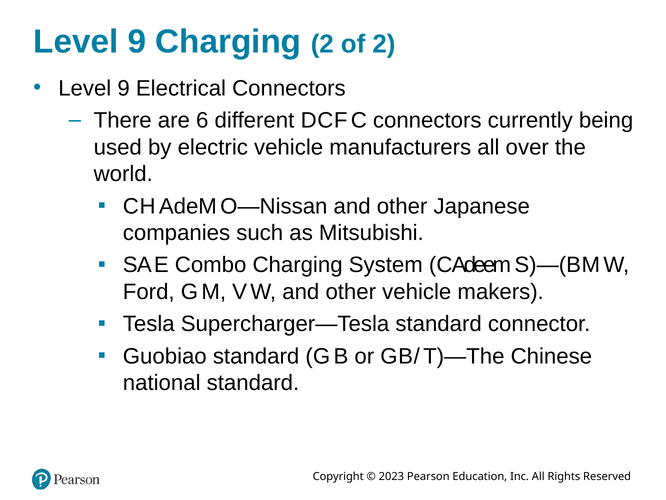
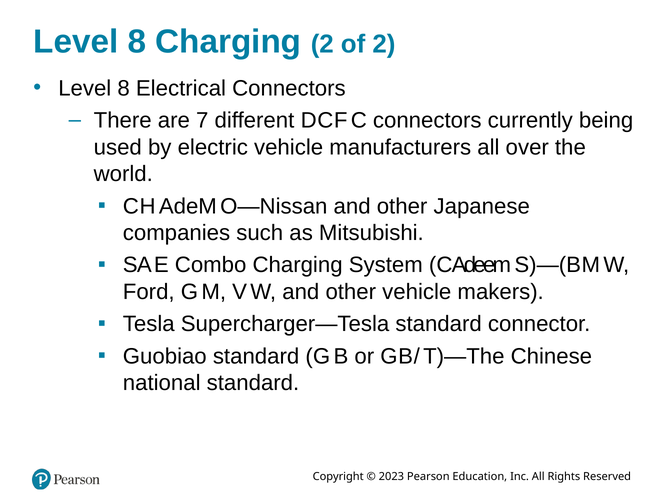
9: 9 -> 8 (137, 42)
9: 9 -> 8 (124, 88)
6: 6 -> 7 (202, 120)
